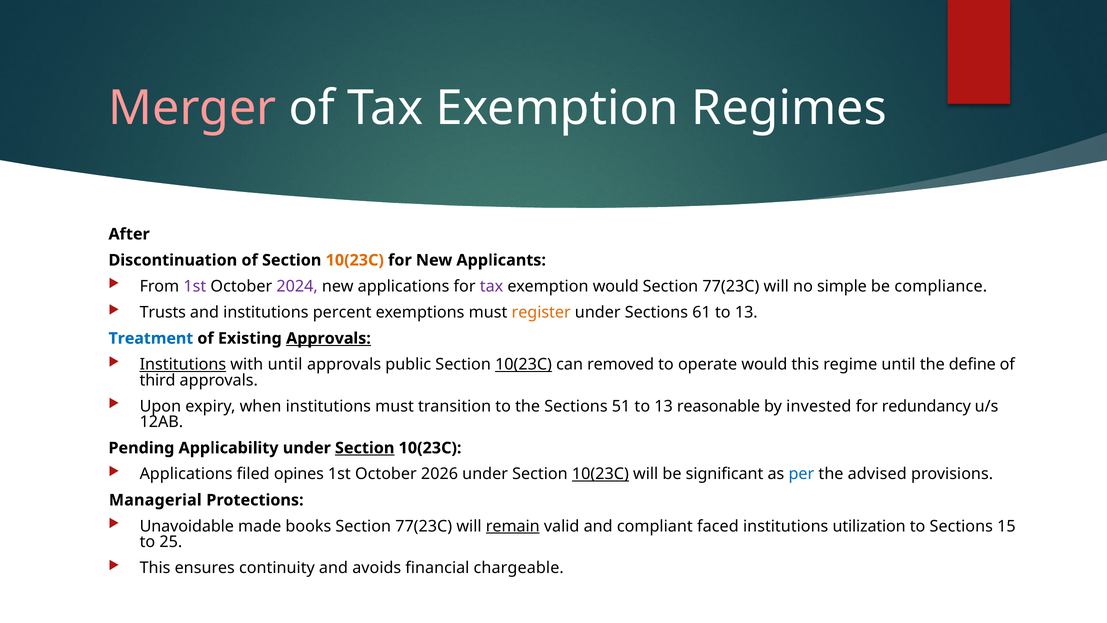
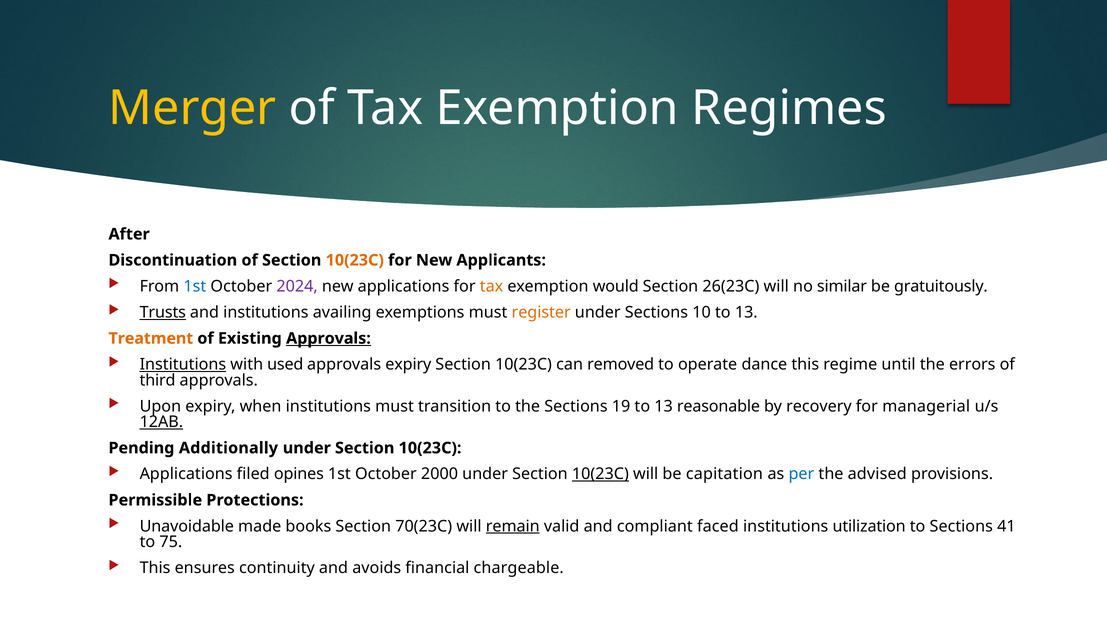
Merger colour: pink -> yellow (192, 108)
1st colour: purple -> blue (195, 286)
tax colour: purple -> orange (492, 286)
77(23C: 77(23C -> 26(23C (731, 286)
simple: simple -> similar (842, 286)
compliance: compliance -> gratuitously (941, 286)
Trusts underline: none -> present (163, 312)
percent: percent -> availing (342, 312)
61: 61 -> 10 (702, 312)
Treatment colour: blue -> orange (151, 338)
with until: until -> used (285, 364)
approvals public: public -> expiry (408, 364)
10(23C underline: present -> none (524, 364)
operate would: would -> dance (764, 364)
define: define -> errors (972, 364)
51: 51 -> 19 (621, 406)
invested: invested -> recovery (819, 406)
redundancy: redundancy -> managerial (926, 406)
12AB underline: none -> present (161, 422)
Applicability: Applicability -> Additionally (228, 448)
Section underline: present -> none (365, 448)
2026: 2026 -> 2000 (439, 474)
significant: significant -> capitation (724, 474)
Managerial: Managerial -> Permissible (155, 500)
77(23C: 77(23C -> 70(23C (424, 526)
15: 15 -> 41 (1006, 526)
25: 25 -> 75 (171, 542)
